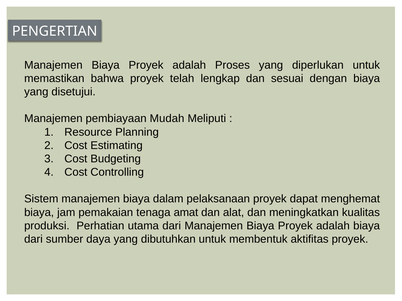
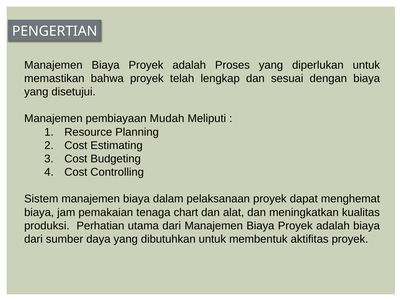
amat: amat -> chart (186, 213)
